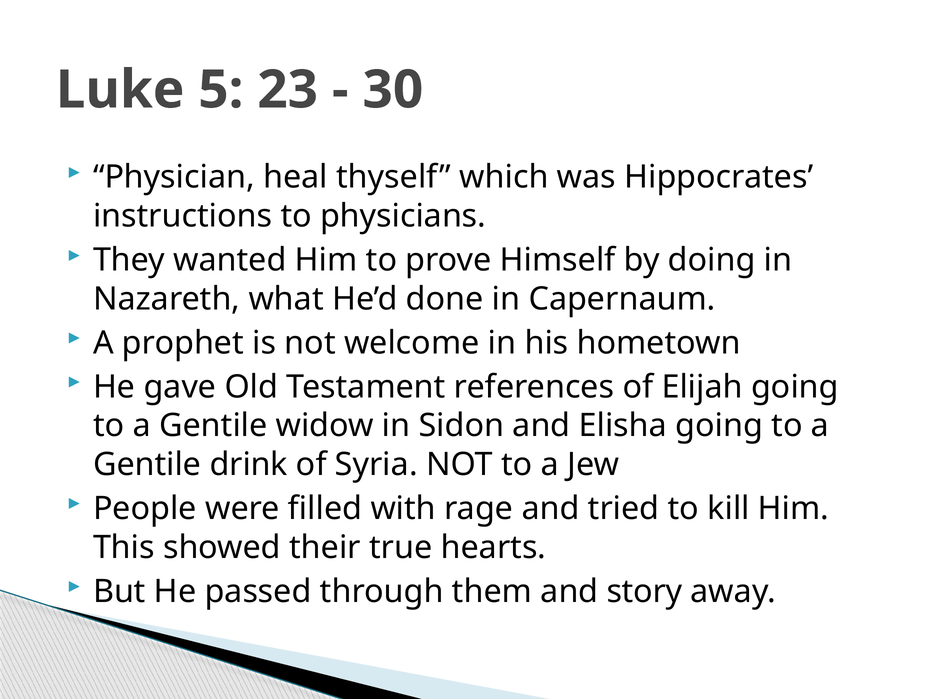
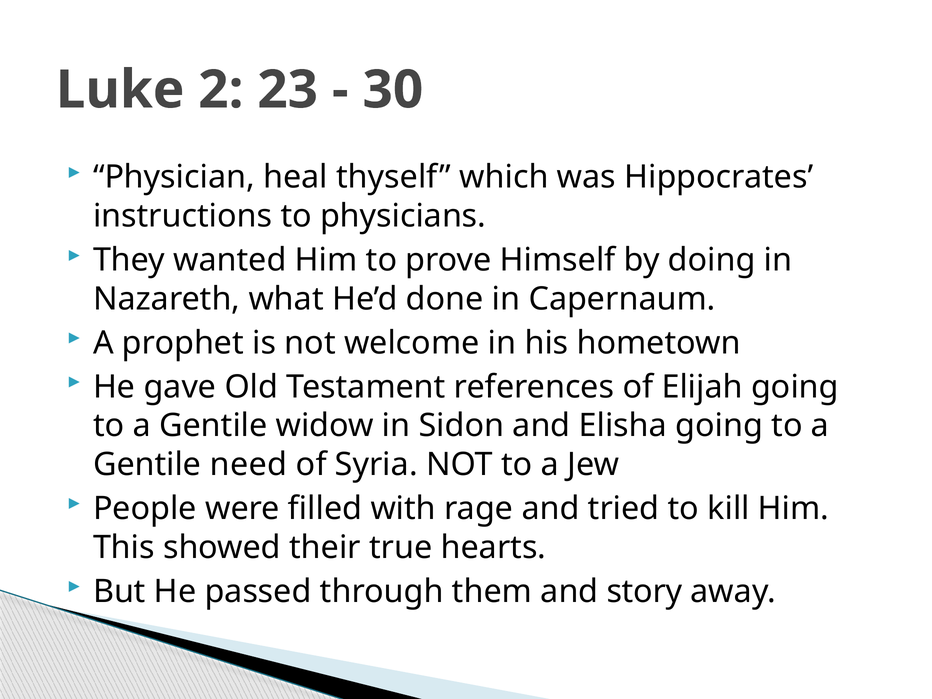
5: 5 -> 2 (221, 90)
drink: drink -> need (248, 465)
